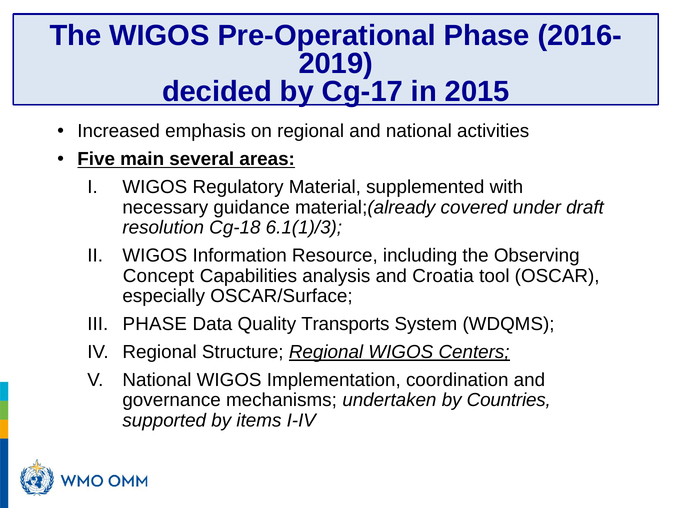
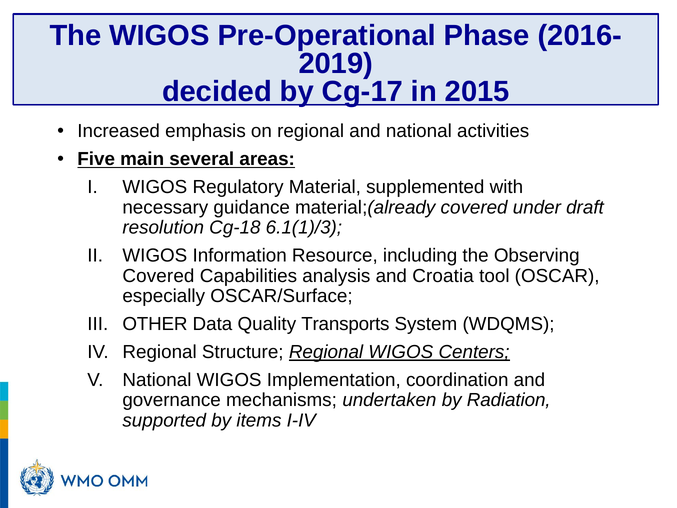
Concept: Concept -> Covered (158, 276)
PHASE: PHASE -> OTHER (155, 324)
Countries: Countries -> Radiation (509, 400)
